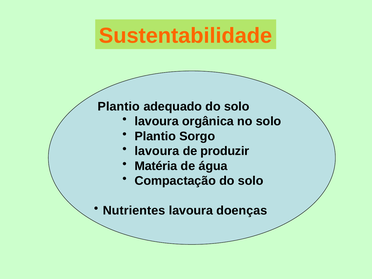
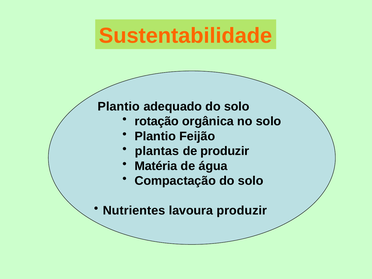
lavoura: lavoura -> rotação (157, 121)
Sorgo: Sorgo -> Feijão (197, 136)
lavoura: lavoura -> plantas (157, 151)
lavoura doenças: doenças -> produzir (242, 211)
